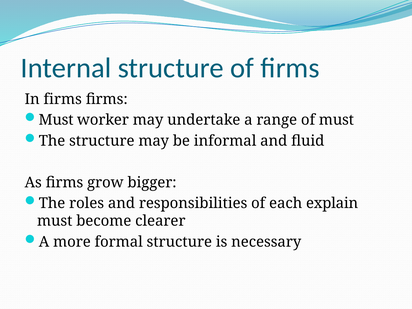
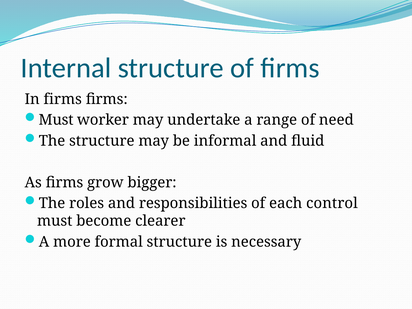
of must: must -> need (336, 120)
explain: explain -> control (332, 203)
